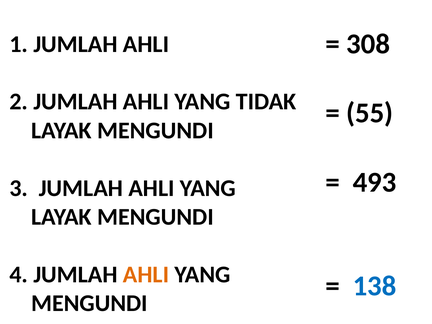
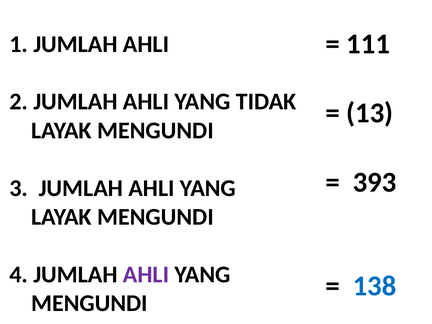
308: 308 -> 111 (368, 44)
55: 55 -> 13 (370, 113)
493: 493 -> 393 (375, 182)
AHLI colour: orange -> purple (146, 274)
